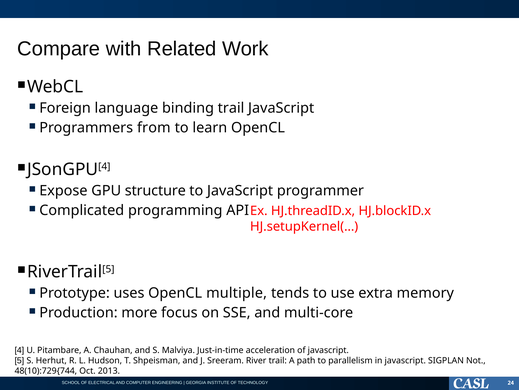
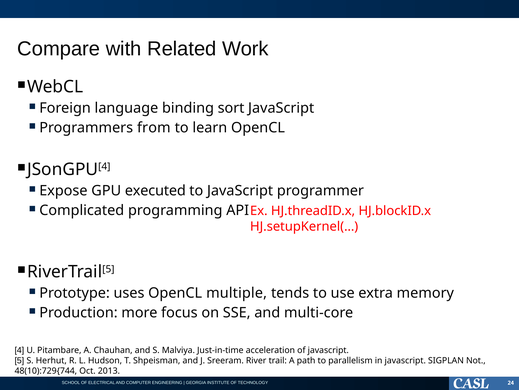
binding trail: trail -> sort (231, 108)
structure: structure -> executed (155, 190)
